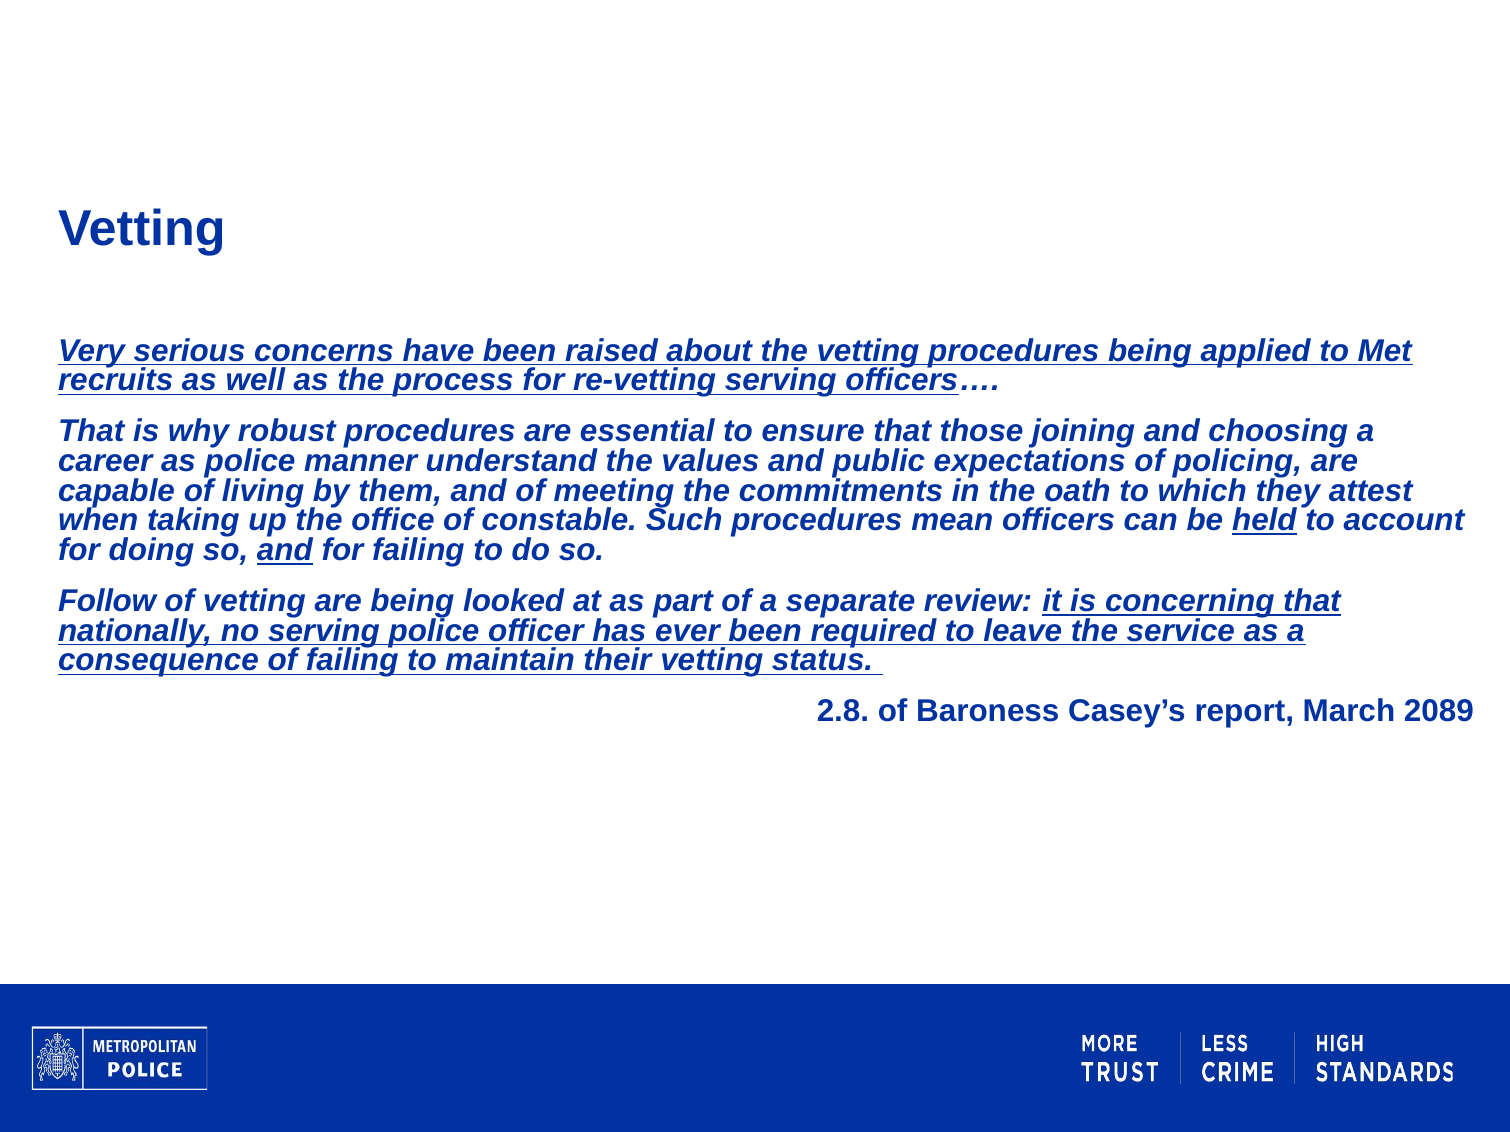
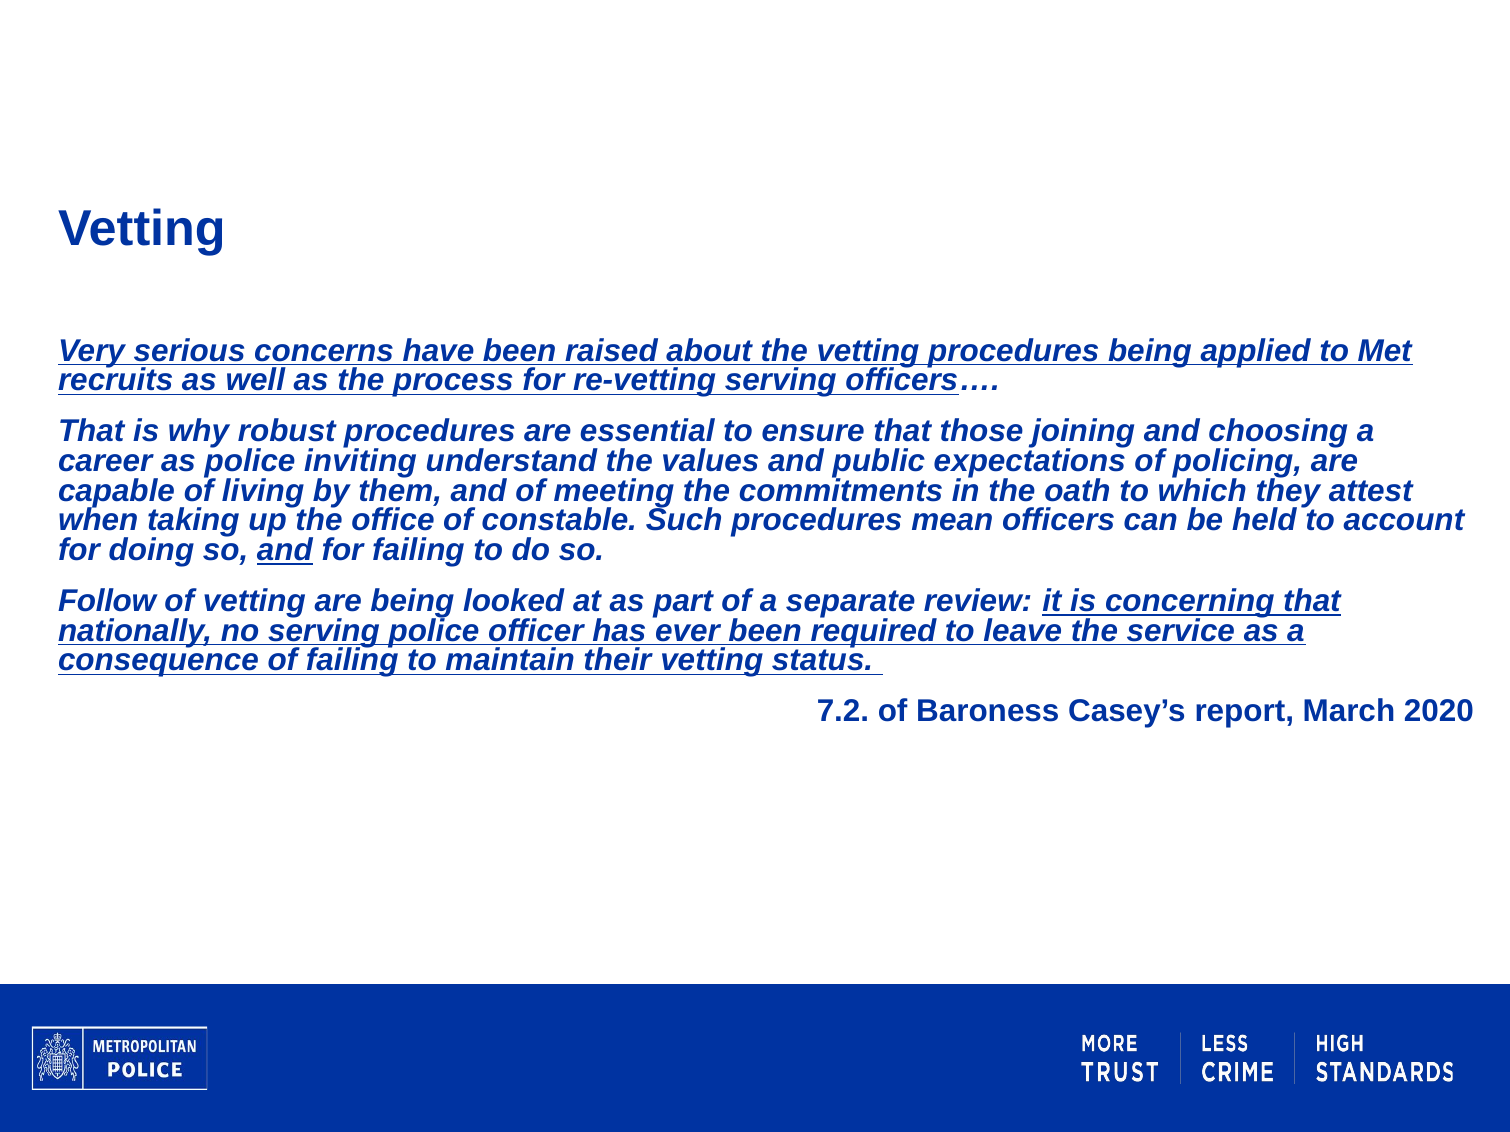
manner: manner -> inviting (360, 461)
held underline: present -> none (1264, 521)
2.8: 2.8 -> 7.2 (843, 711)
2089: 2089 -> 2020 (1439, 711)
